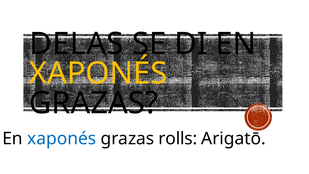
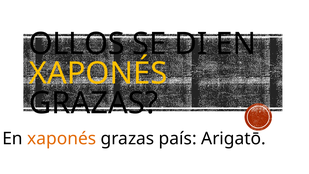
DELAS: DELAS -> OLLOS (77, 44)
xaponés colour: blue -> orange (62, 138)
rolls: rolls -> país (178, 138)
